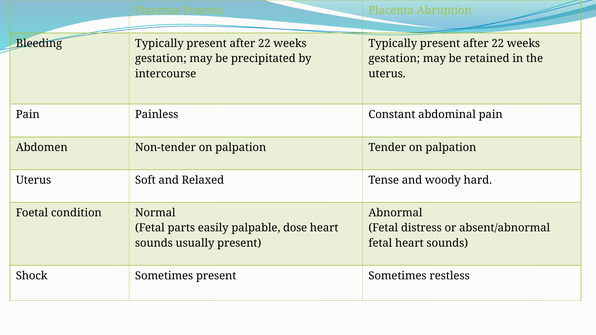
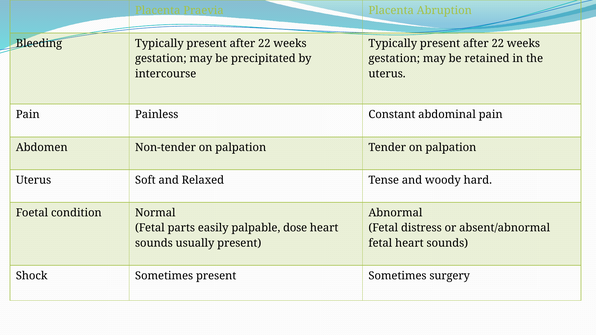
restless: restless -> surgery (450, 276)
